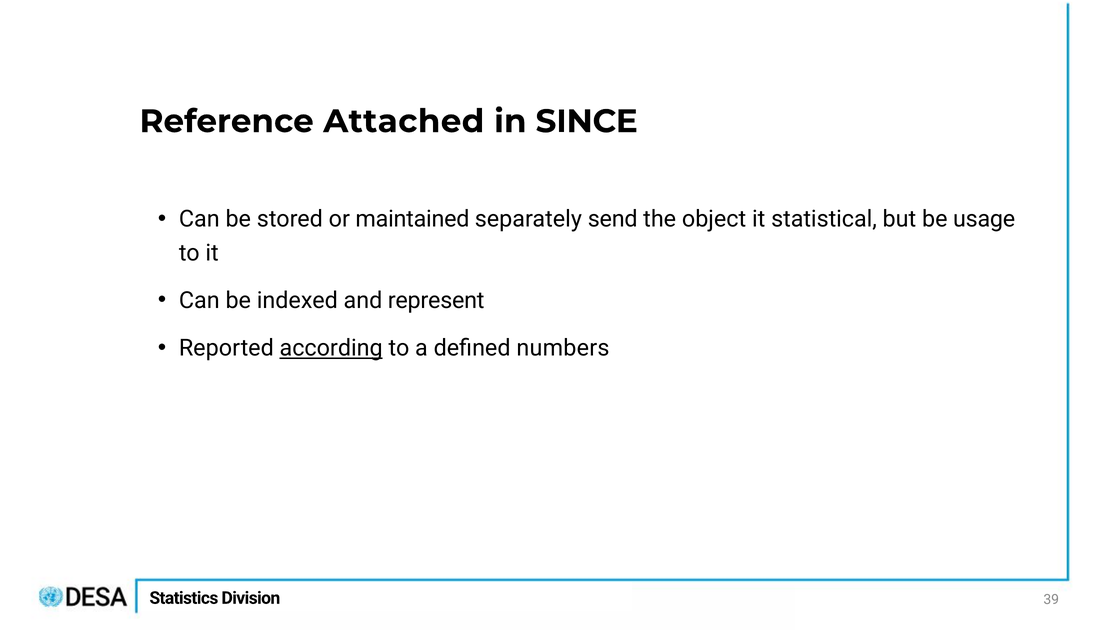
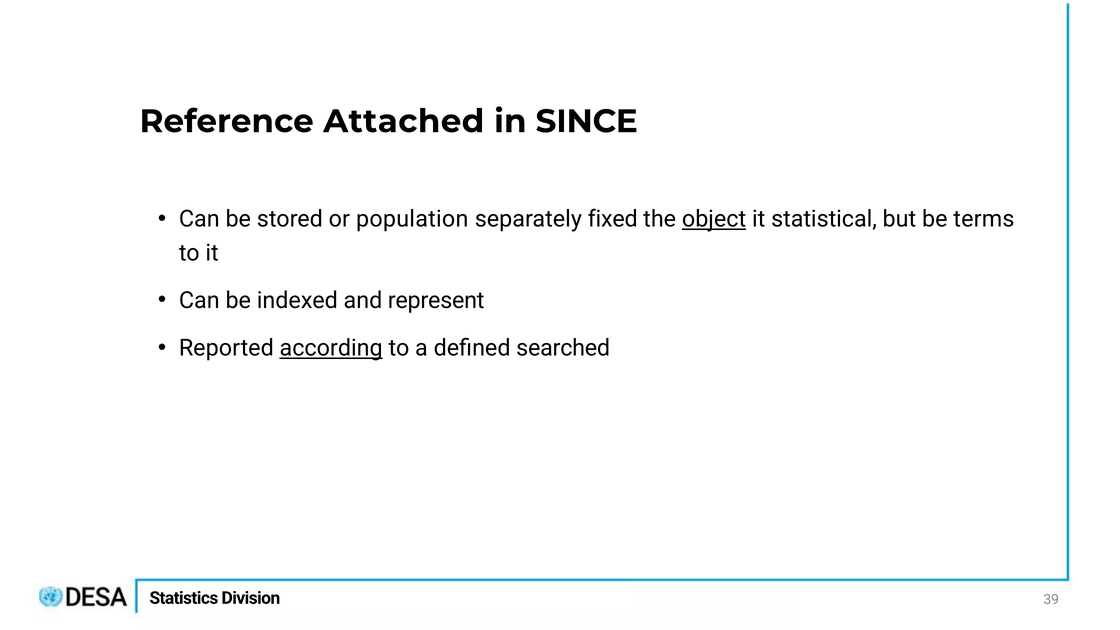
maintained: maintained -> population (412, 219)
send: send -> fixed (613, 219)
object underline: none -> present (714, 219)
usage: usage -> terms (984, 219)
numbers: numbers -> searched (563, 348)
